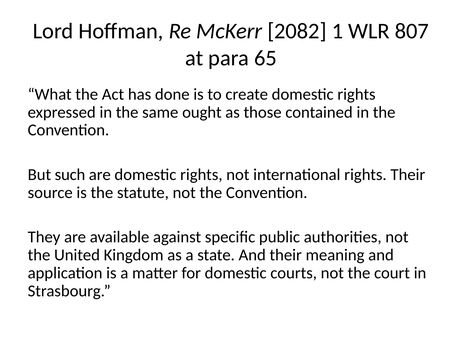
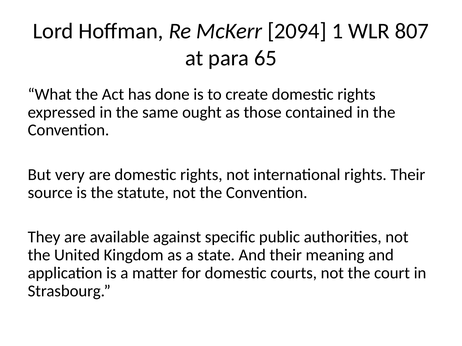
2082: 2082 -> 2094 (297, 31)
such: such -> very (70, 175)
